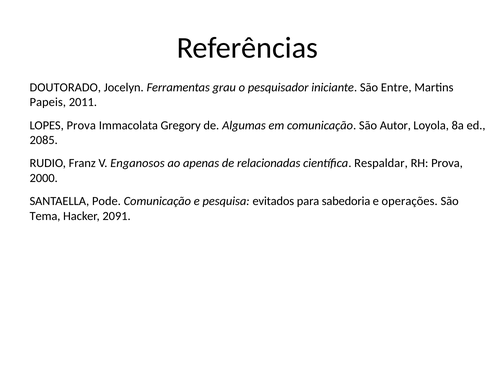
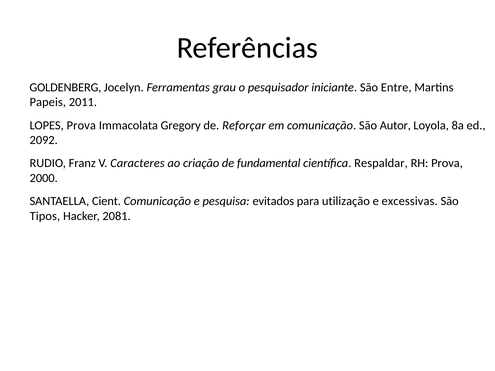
DOUTORADO: DOUTORADO -> GOLDENBERG (65, 87)
Algumas: Algumas -> Reforçar (244, 125)
2085: 2085 -> 2092 (44, 140)
Enganosos: Enganosos -> Caracteres (137, 163)
apenas: apenas -> criação (201, 163)
relacionadas: relacionadas -> fundamental (269, 163)
Pode: Pode -> Cient (106, 201)
sabedoria: sabedoria -> utilização (346, 201)
operações: operações -> excessivas (410, 201)
Tema: Tema -> Tipos (45, 216)
2091: 2091 -> 2081 (117, 216)
